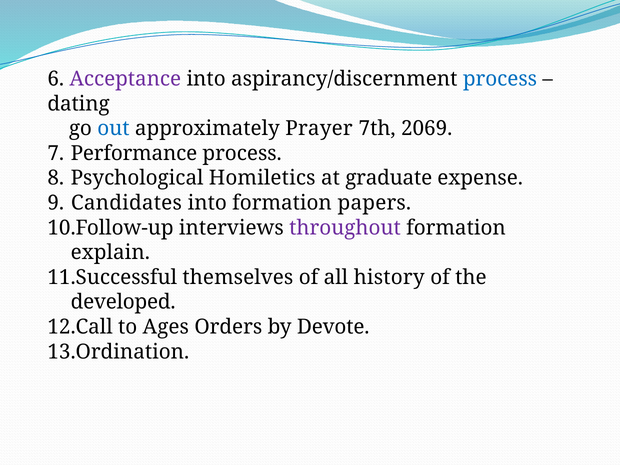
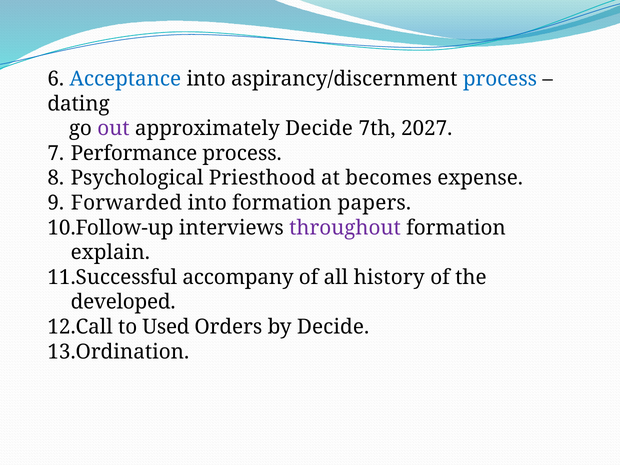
Acceptance colour: purple -> blue (125, 79)
out colour: blue -> purple (113, 128)
approximately Prayer: Prayer -> Decide (319, 128)
2069: 2069 -> 2027 (427, 128)
Homiletics: Homiletics -> Priesthood (262, 178)
graduate: graduate -> becomes (389, 178)
Candidates: Candidates -> Forwarded (126, 203)
themselves: themselves -> accompany (238, 277)
Ages: Ages -> Used (166, 327)
by Devote: Devote -> Decide (333, 327)
